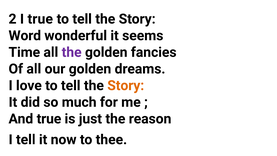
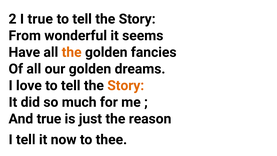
Word: Word -> From (25, 36)
Time: Time -> Have (24, 52)
the colour: purple -> orange (72, 52)
